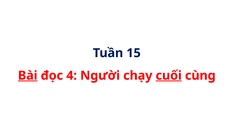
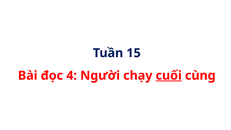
Bài underline: present -> none (28, 76)
